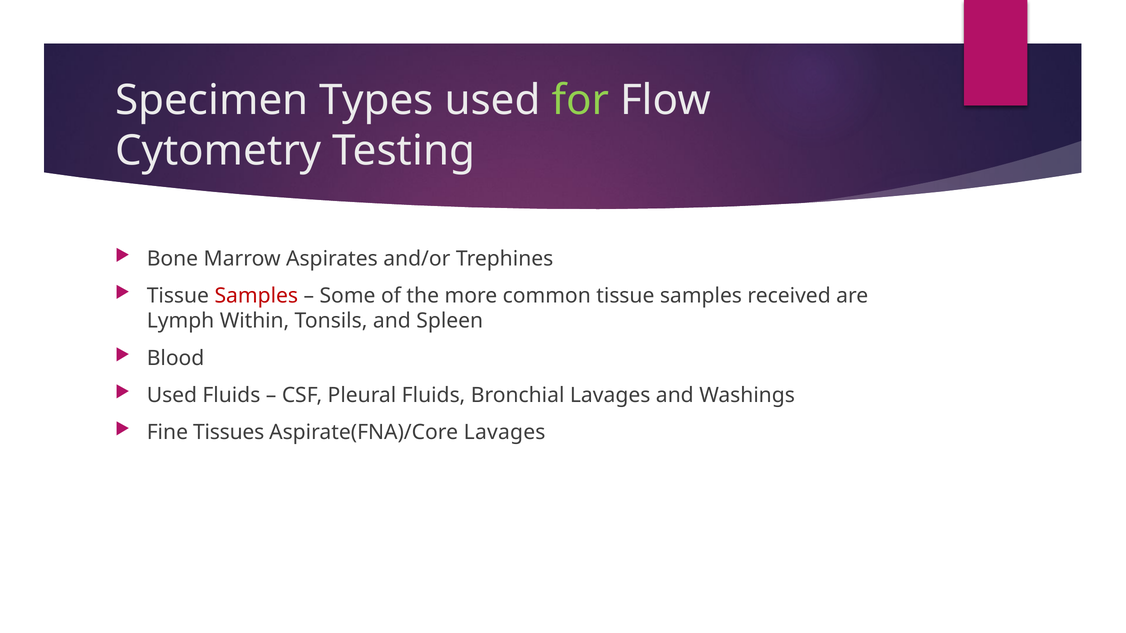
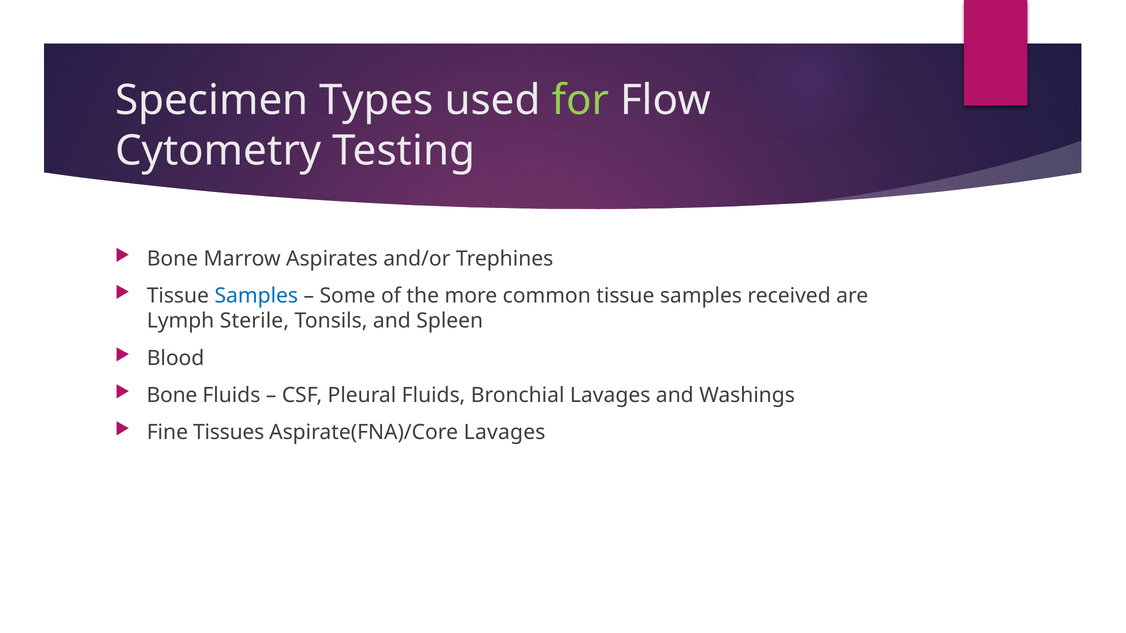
Samples colour: red -> blue (256, 296)
Within: Within -> Sterile (254, 321)
Used: Used -> Bone (172, 395)
